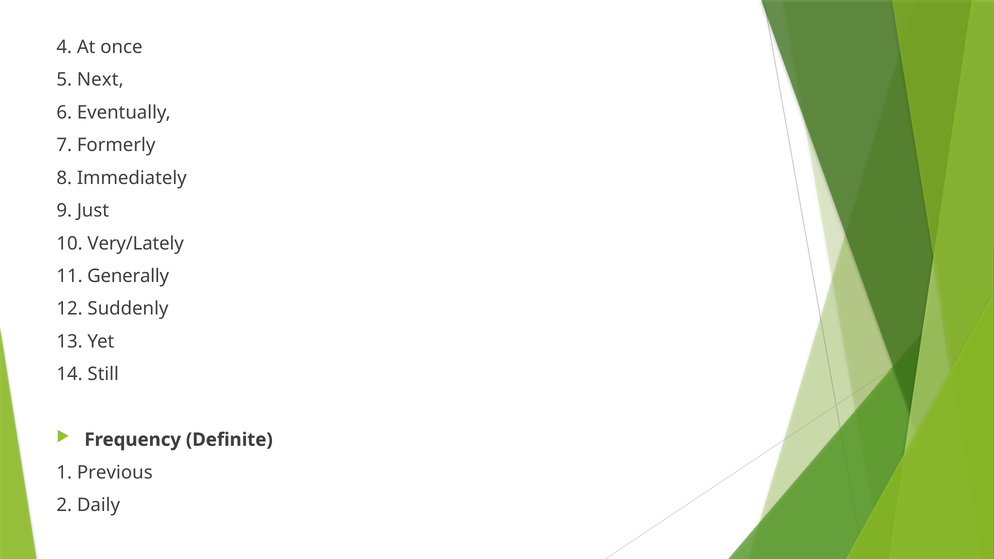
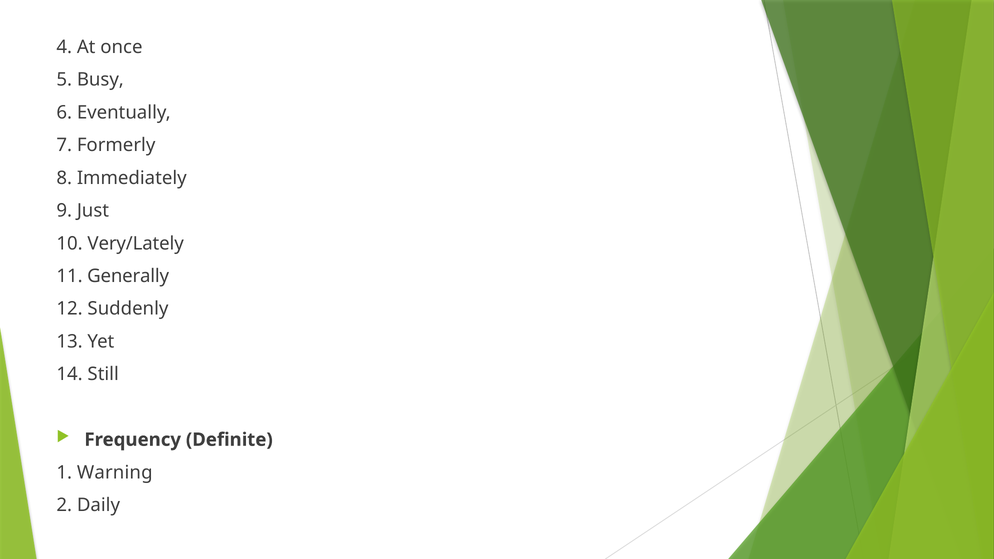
Next: Next -> Busy (100, 80)
Previous: Previous -> Warning (115, 473)
